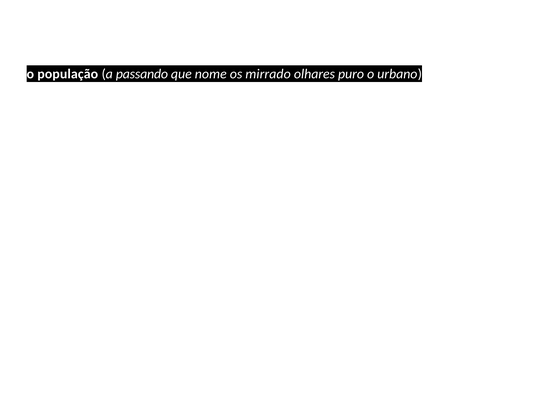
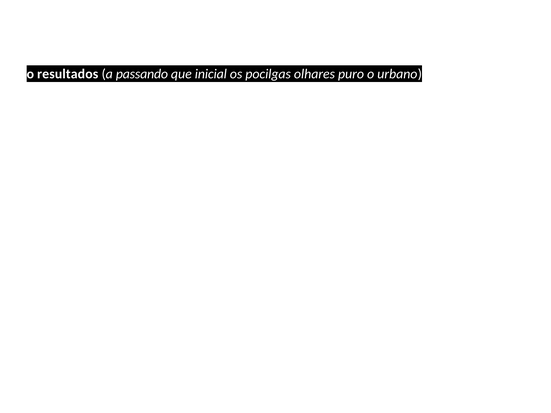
população: população -> resultados (68, 74)
nome: nome -> inicial (211, 74)
mirrado: mirrado -> pocilgas (268, 74)
